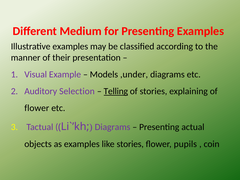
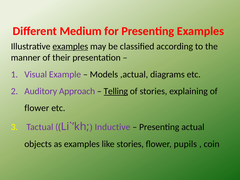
examples underline: none -> present (70, 46)
,under: ,under -> ,actual (134, 74)
Selection: Selection -> Approach (77, 91)
Diagrams: Diagrams -> Inductive (113, 127)
